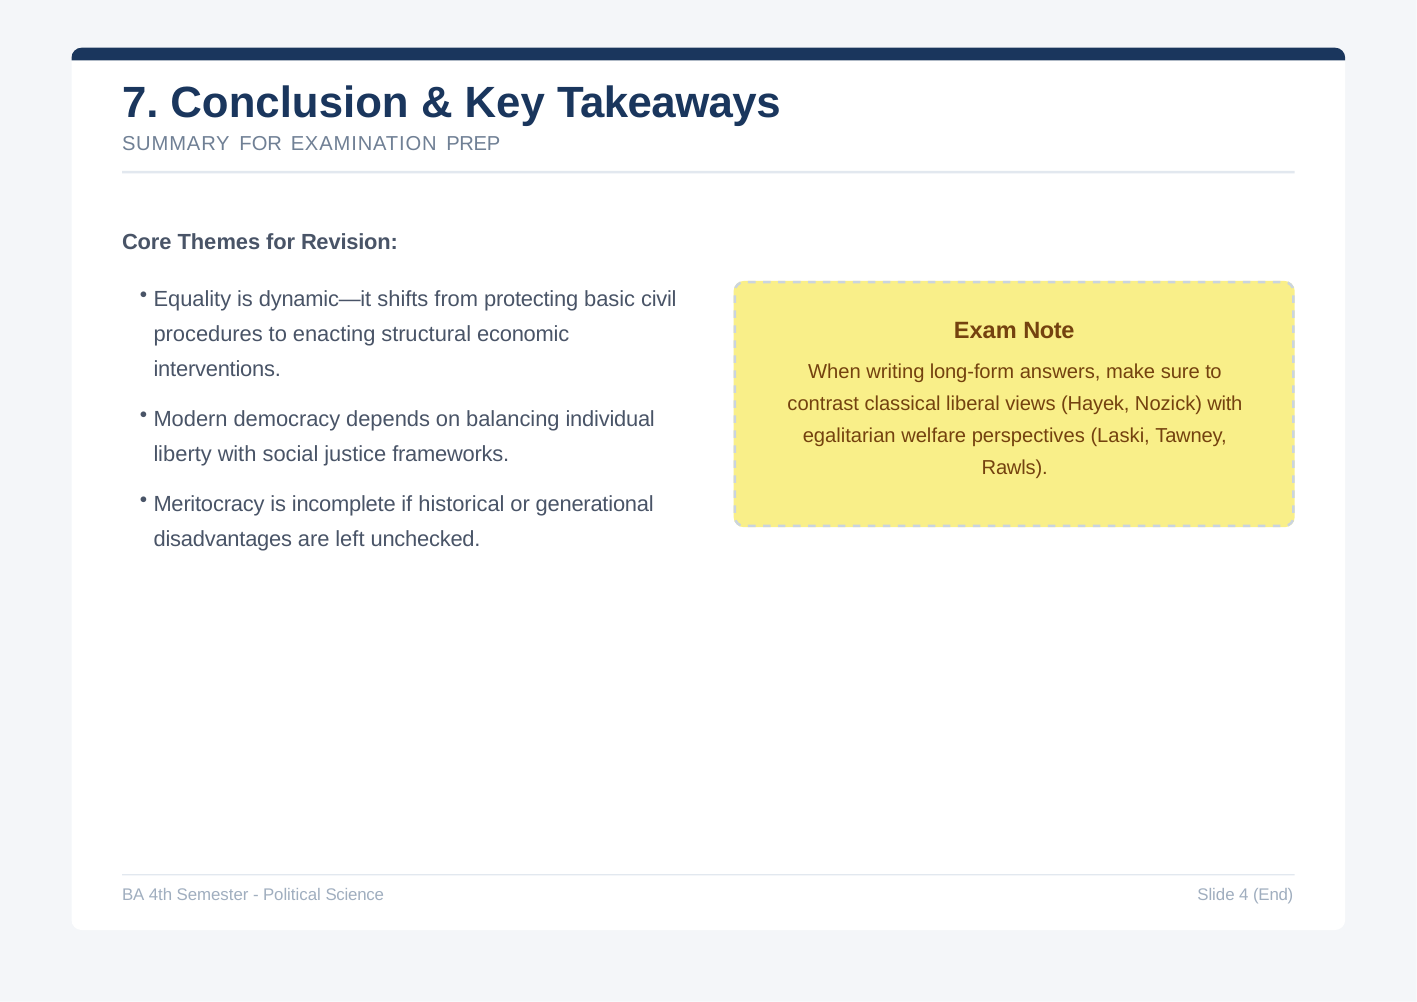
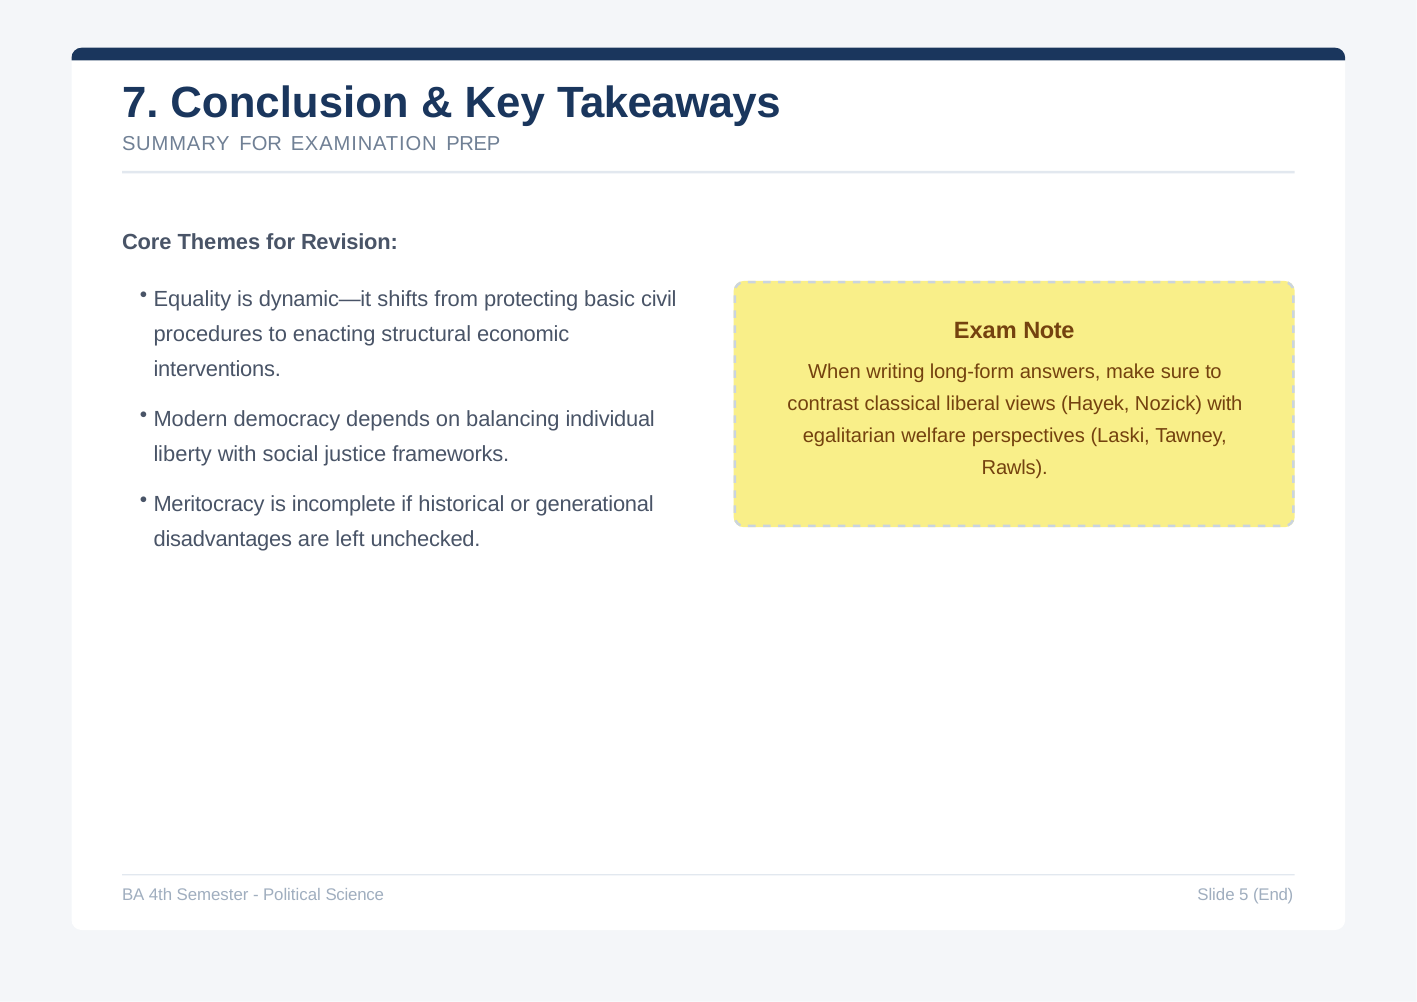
4: 4 -> 5 (1244, 895)
